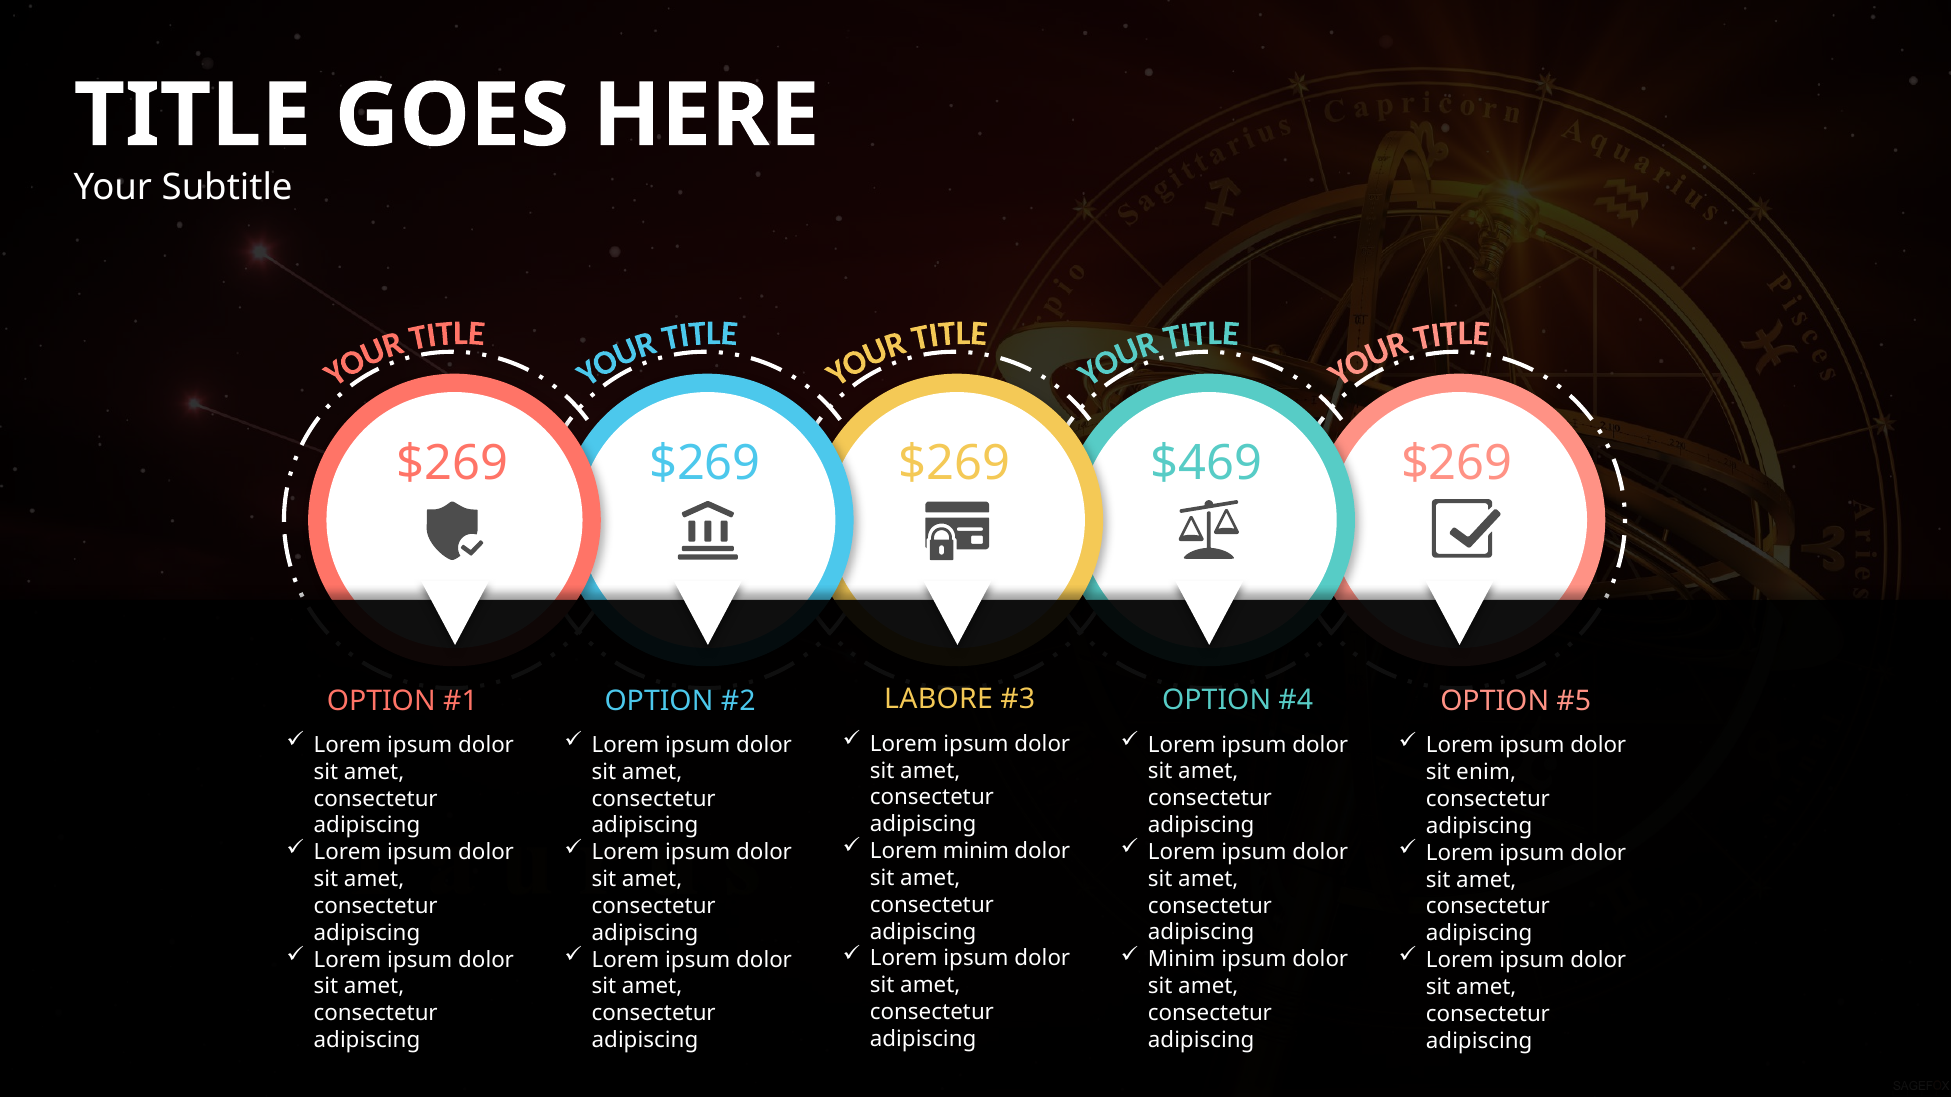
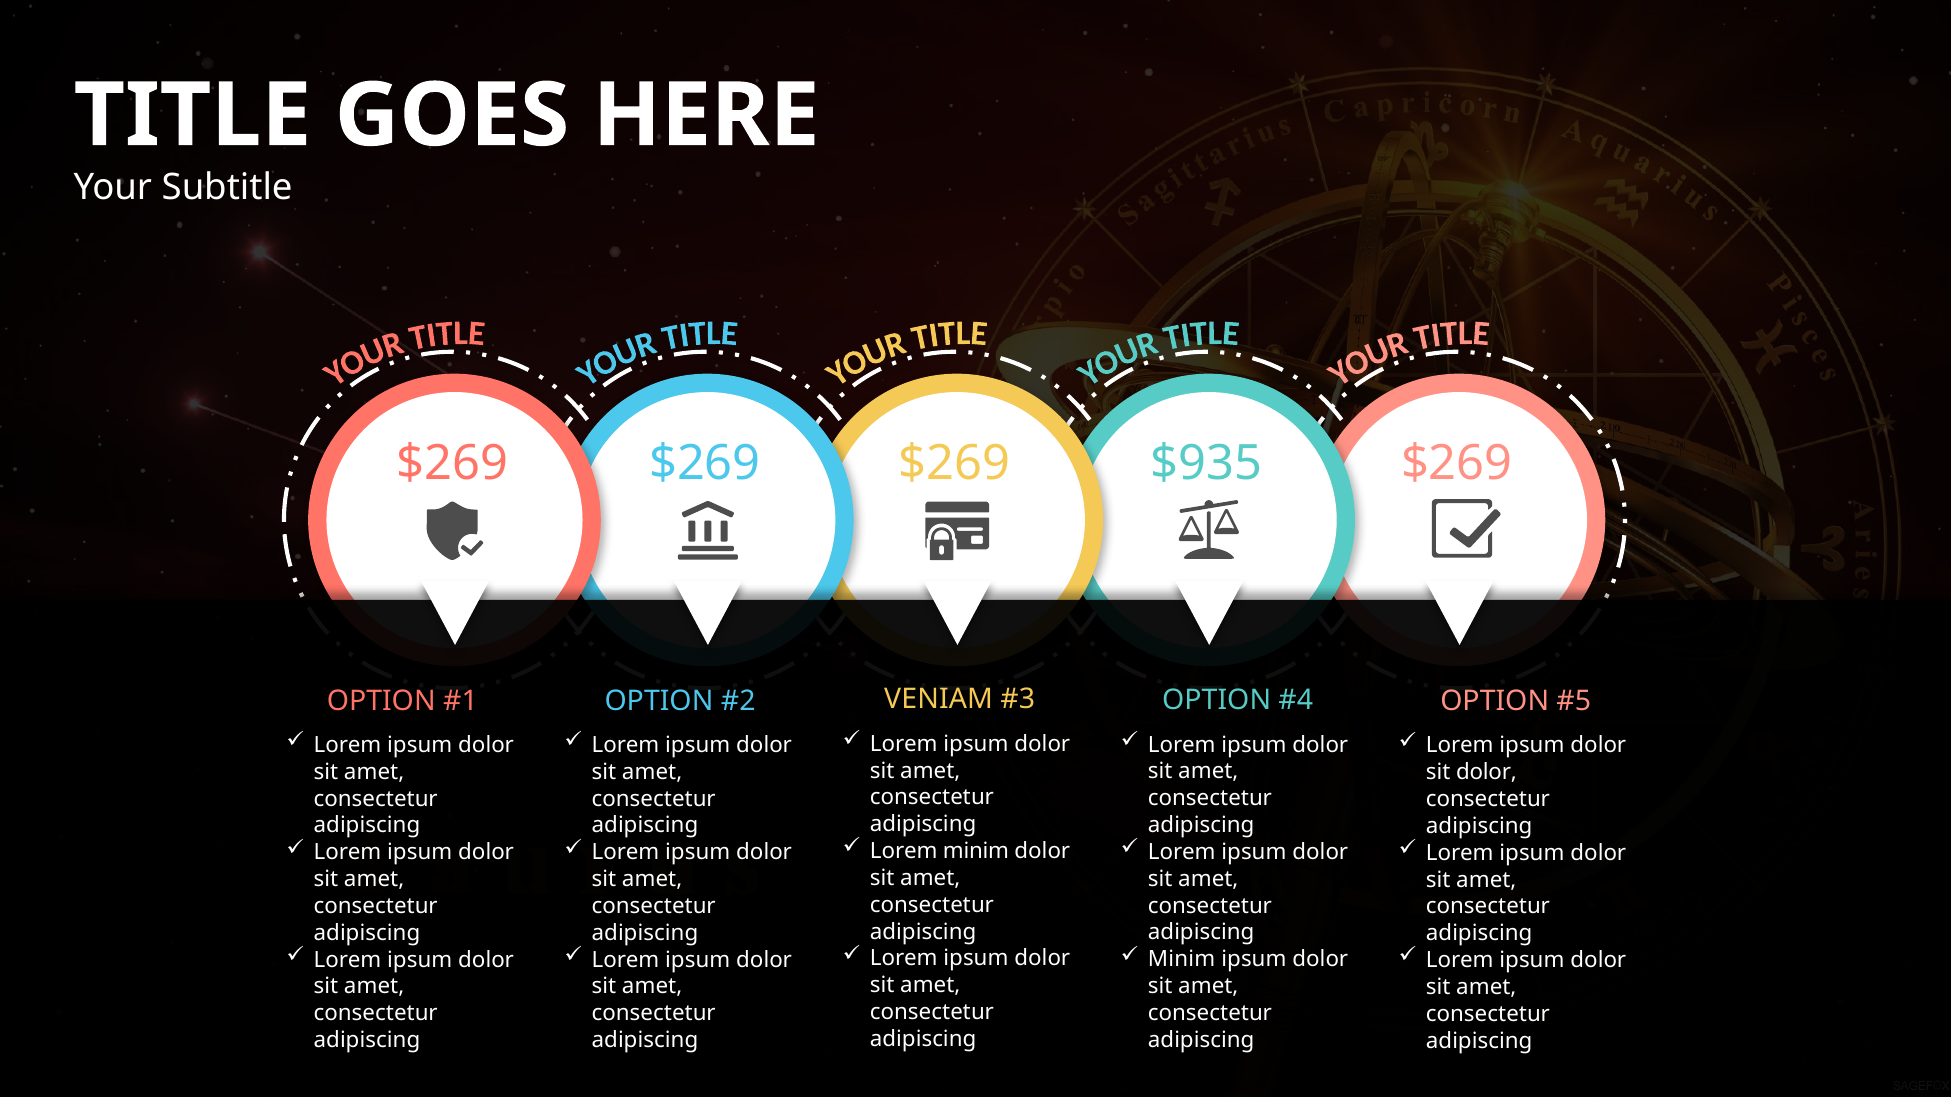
$469: $469 -> $935 (1207, 464)
LABORE: LABORE -> VENIAM (939, 700)
sit enim: enim -> dolor (1486, 773)
